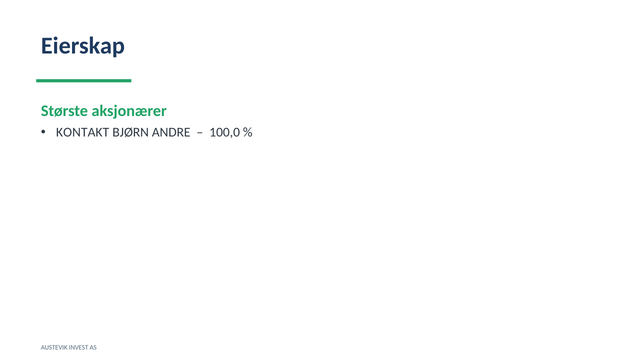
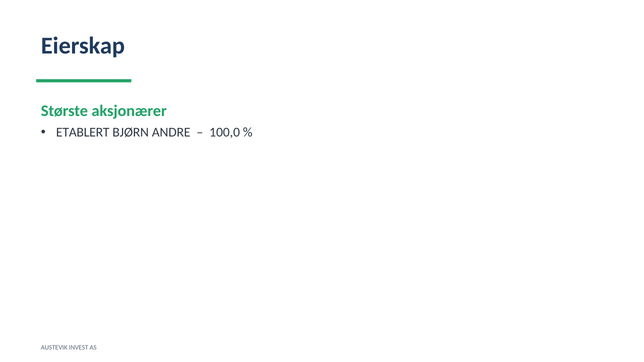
KONTAKT: KONTAKT -> ETABLERT (83, 132)
